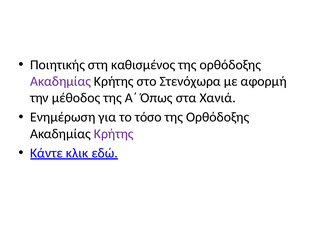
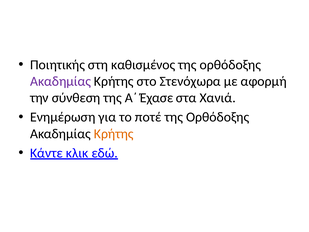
μέθοδος: μέθοδος -> σύνθεση (76, 98)
Όπως: Όπως -> Έχασε (157, 98)
τόσο: τόσο -> ποτέ (148, 117)
Κρήτης colour: purple -> orange (114, 134)
